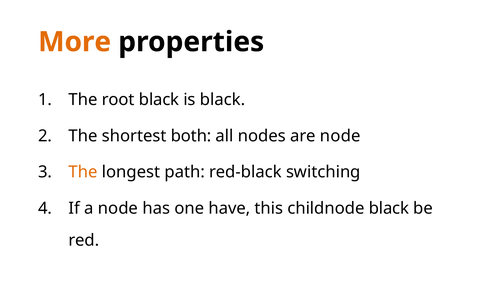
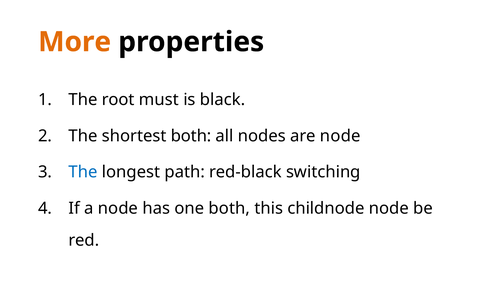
root black: black -> must (159, 100)
The colour: orange -> blue (83, 172)
one have: have -> both (229, 208)
childnode black: black -> node (389, 208)
